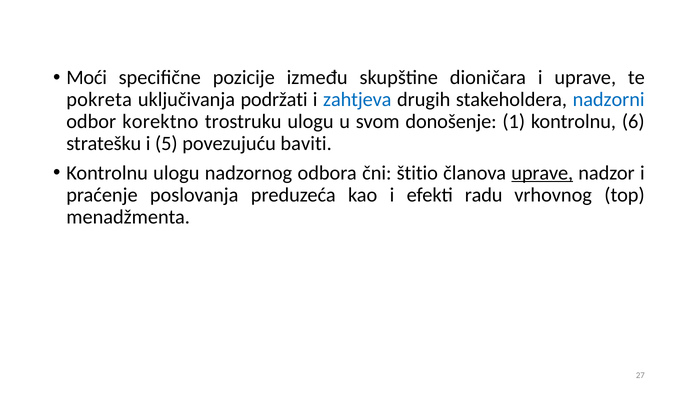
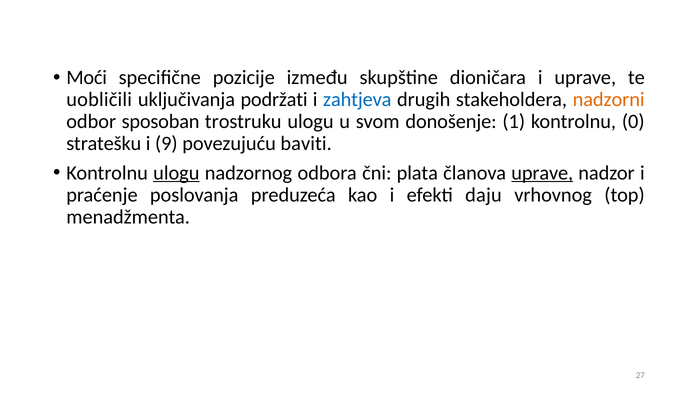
pokreta: pokreta -> uobličili (99, 100)
nadzorni colour: blue -> orange (609, 100)
korektno: korektno -> sposoban (161, 121)
6: 6 -> 0 (633, 121)
5: 5 -> 9 (166, 143)
ulogu underline: none -> present (176, 173)
štitio: štitio -> plata (417, 173)
radu: radu -> daju (483, 195)
